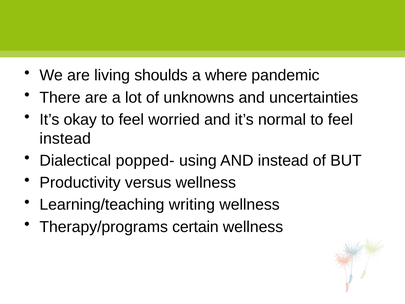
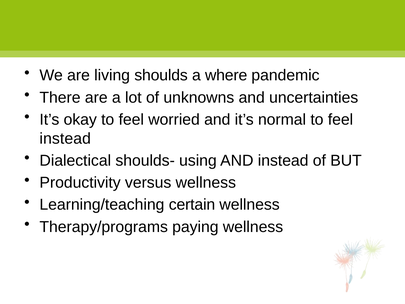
popped-: popped- -> shoulds- (145, 160)
writing: writing -> certain (192, 205)
certain: certain -> paying (195, 227)
